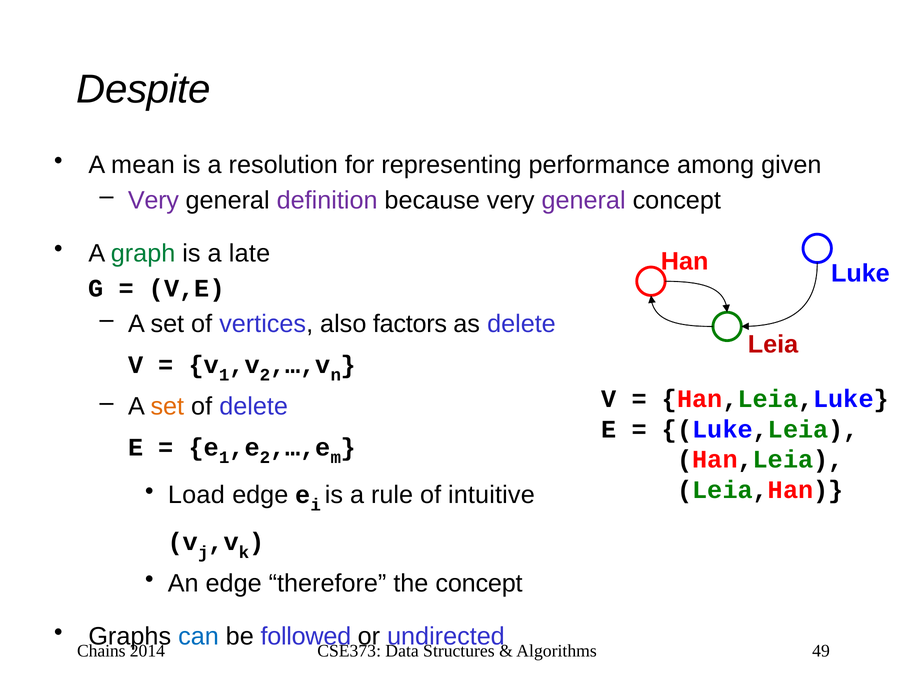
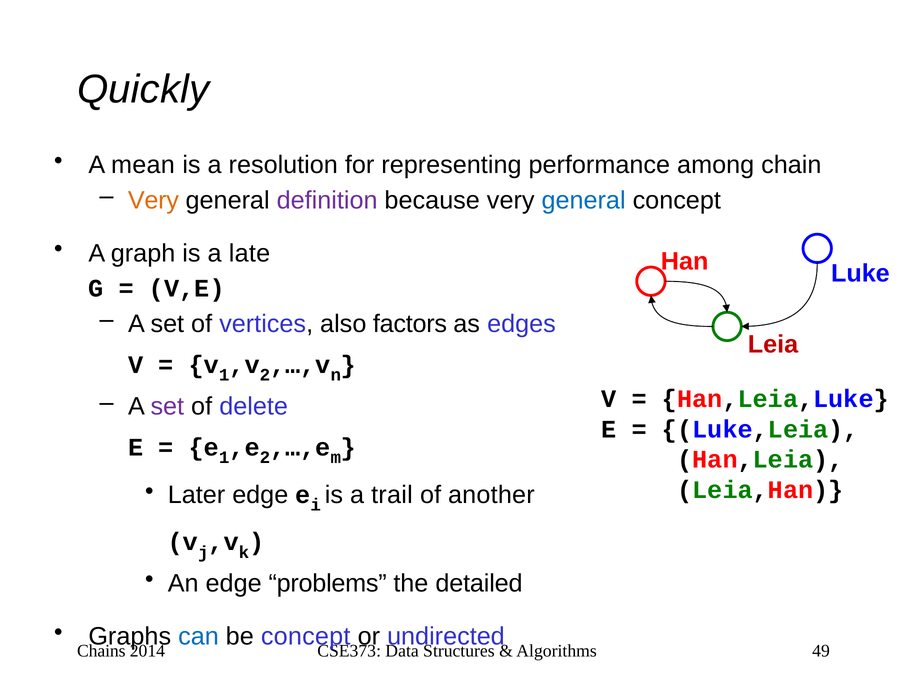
Despite: Despite -> Quickly (143, 90)
given: given -> chain (791, 165)
Very colour: purple -> orange (153, 200)
general colour: purple -> blue (584, 200)
graph colour: green -> black (143, 253)
as delete: delete -> edges (521, 324)
set colour: orange -> purple (167, 406)
Load: Load -> Later (196, 495)
rule: rule -> trail (392, 495)
intuitive: intuitive -> another (491, 495)
therefore: therefore -> problems (328, 584)
the concept: concept -> detailed (479, 584)
be followed: followed -> concept (306, 637)
